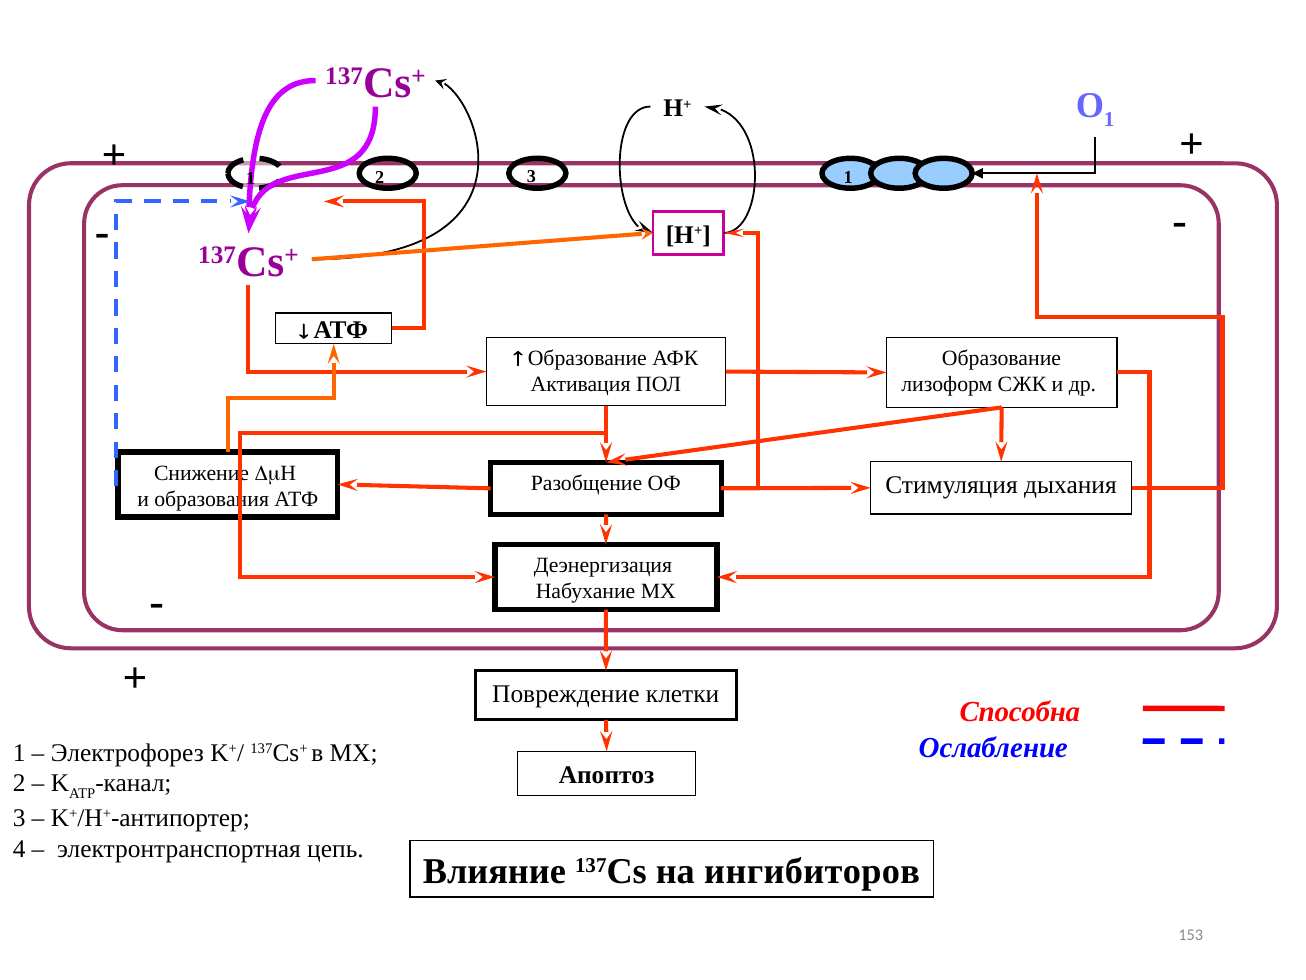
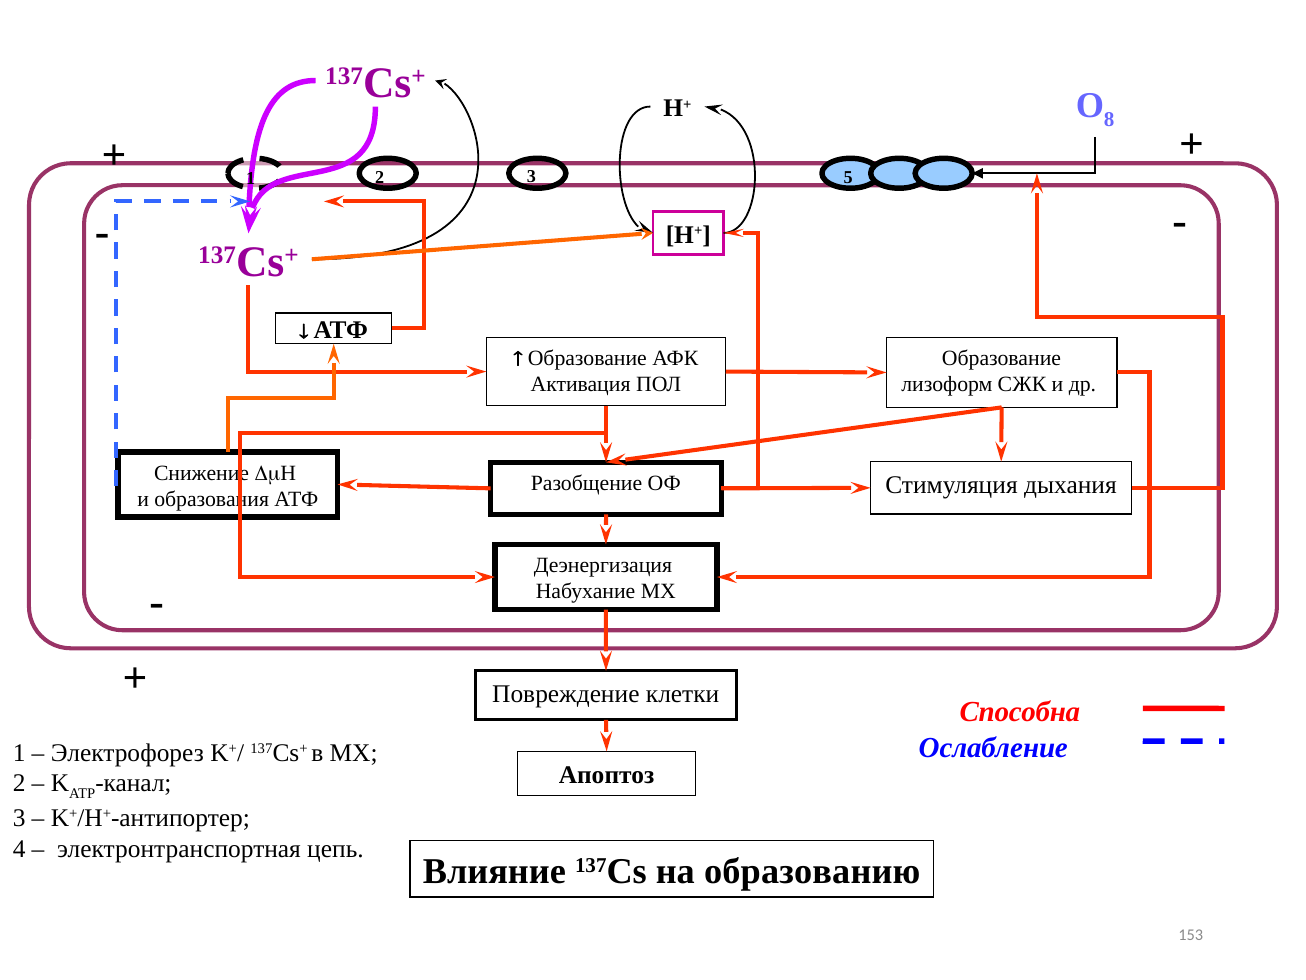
1: 1 -> 8 (1109, 119)
3 1: 1 -> 5 (848, 177)
ингибиторов: ингибиторов -> образованию (812, 871)
